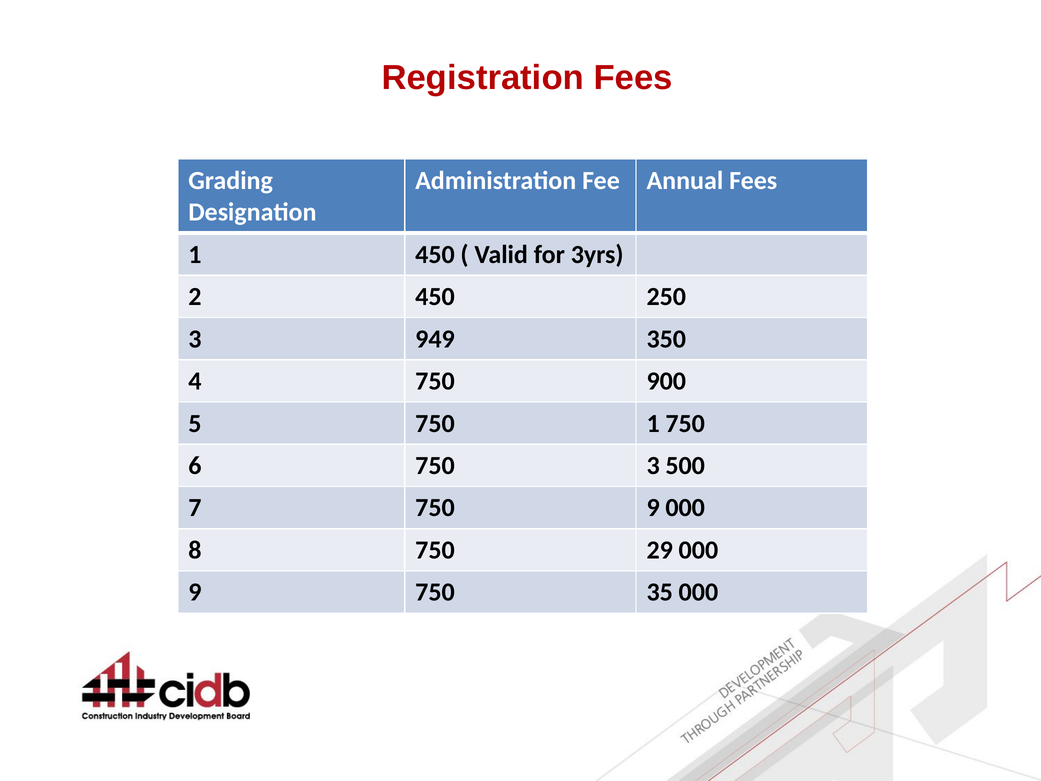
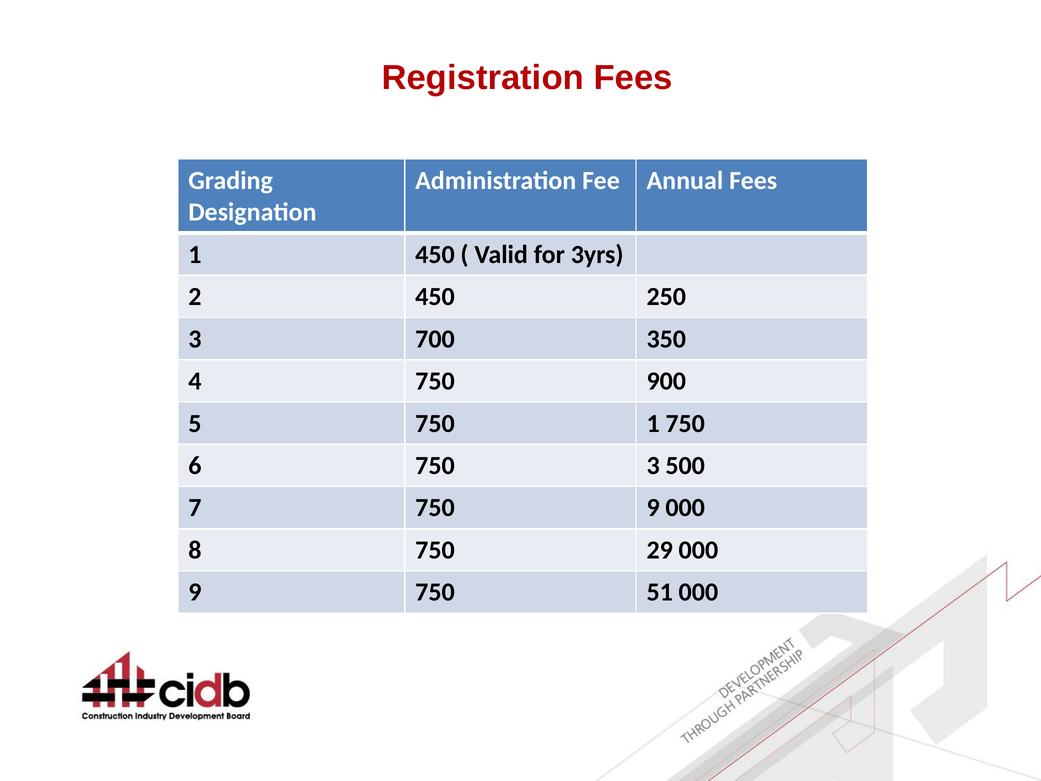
949: 949 -> 700 (435, 339)
35: 35 -> 51 (660, 592)
